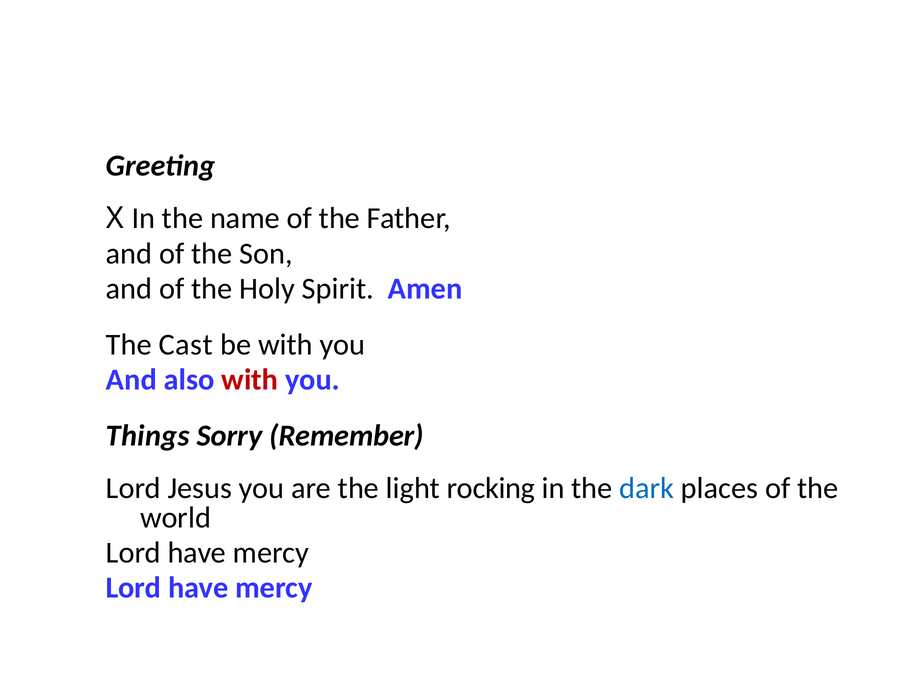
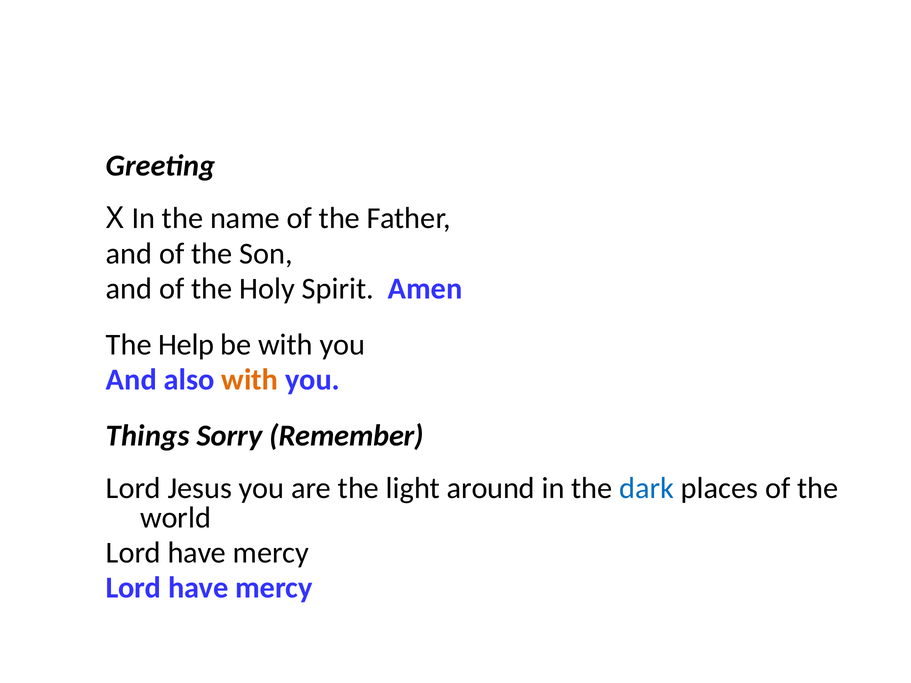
Cast: Cast -> Help (186, 345)
with colour: red -> orange (250, 380)
rocking: rocking -> around (491, 489)
